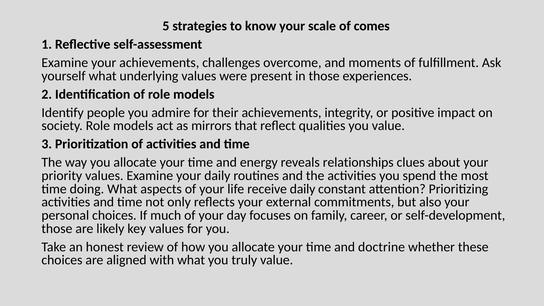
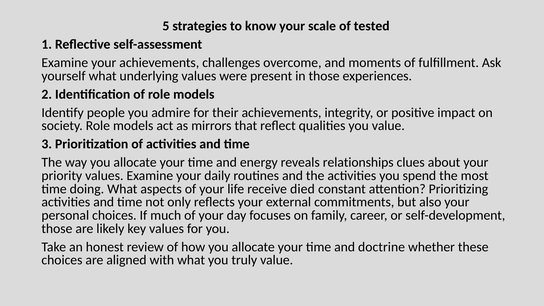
comes: comes -> tested (372, 26)
receive daily: daily -> died (302, 189)
